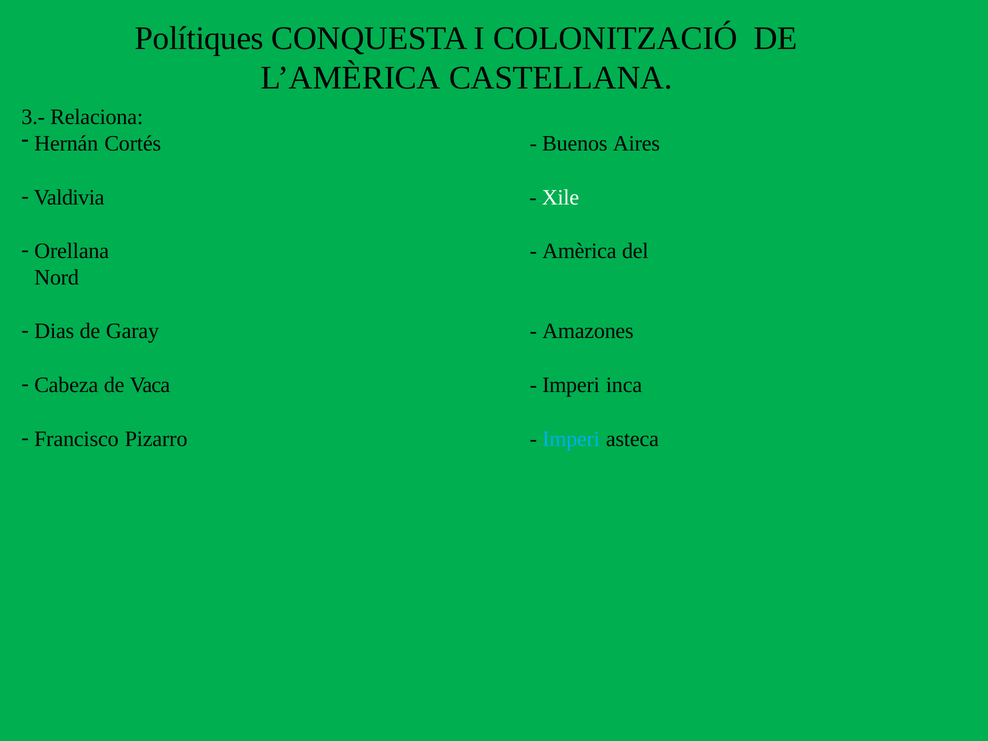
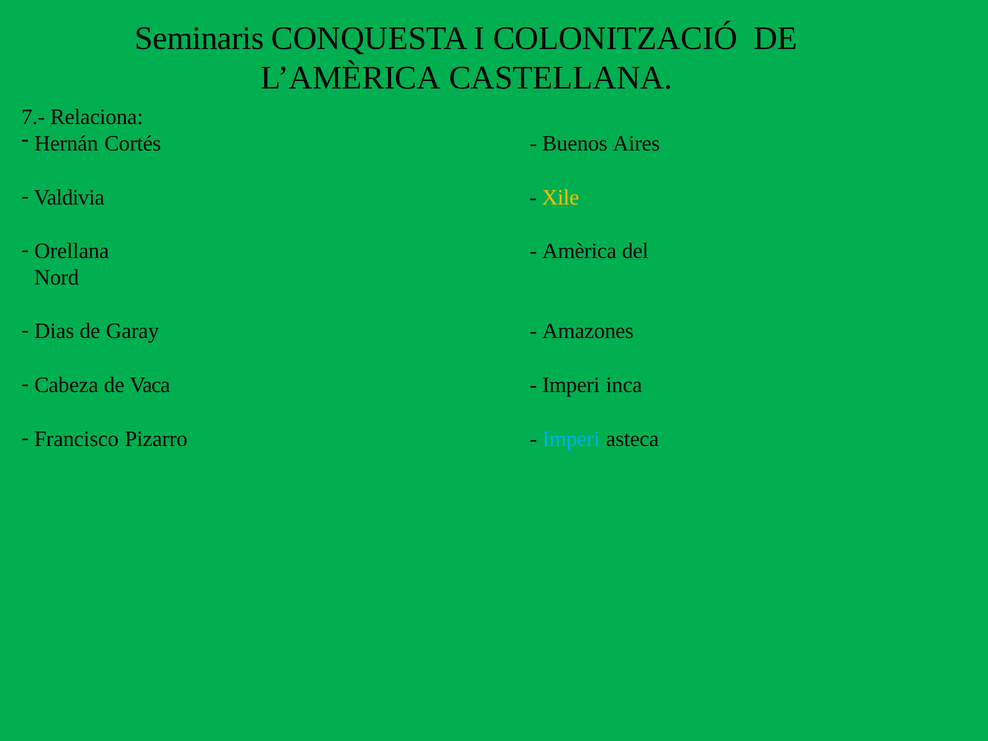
Polítiques: Polítiques -> Seminaris (199, 38)
3.-: 3.- -> 7.- (33, 117)
Xile colour: white -> yellow (561, 197)
